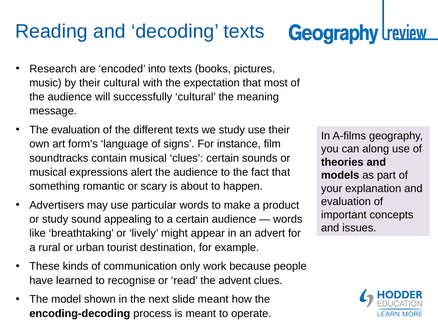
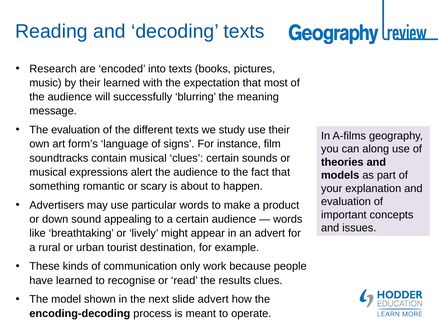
their cultural: cultural -> learned (122, 83)
successfully cultural: cultural -> blurring (196, 97)
or study: study -> down (55, 219)
advent: advent -> results (235, 280)
slide meant: meant -> advert (213, 299)
